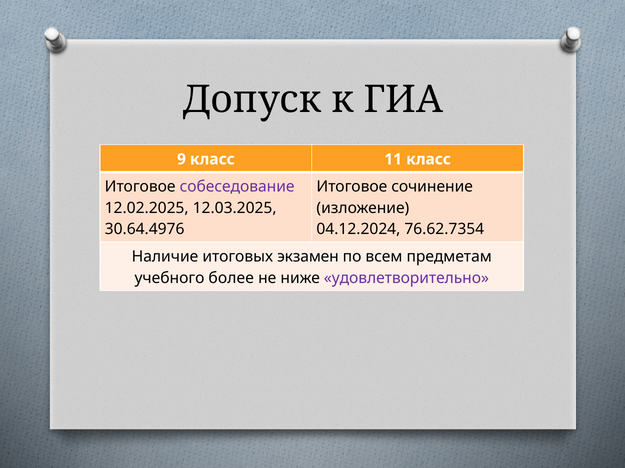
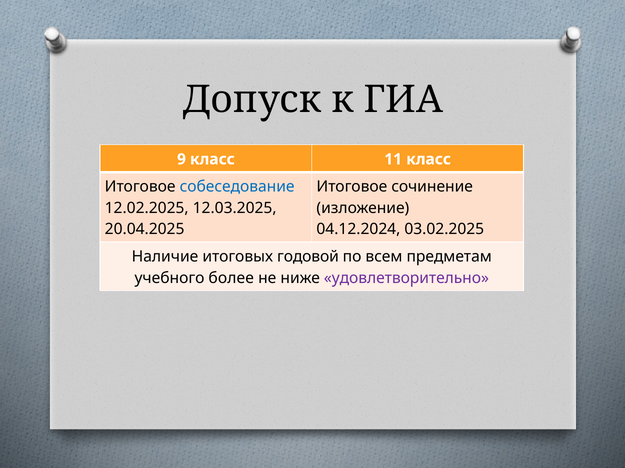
собеседование colour: purple -> blue (237, 187)
30.64.4976: 30.64.4976 -> 20.04.2025 (145, 230)
76.62.7354: 76.62.7354 -> 03.02.2025 (444, 230)
экзамен: экзамен -> годовой (308, 257)
